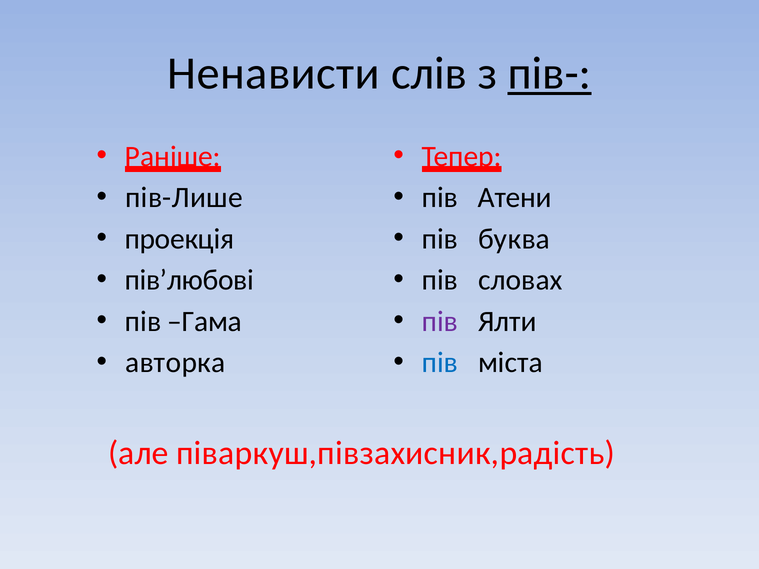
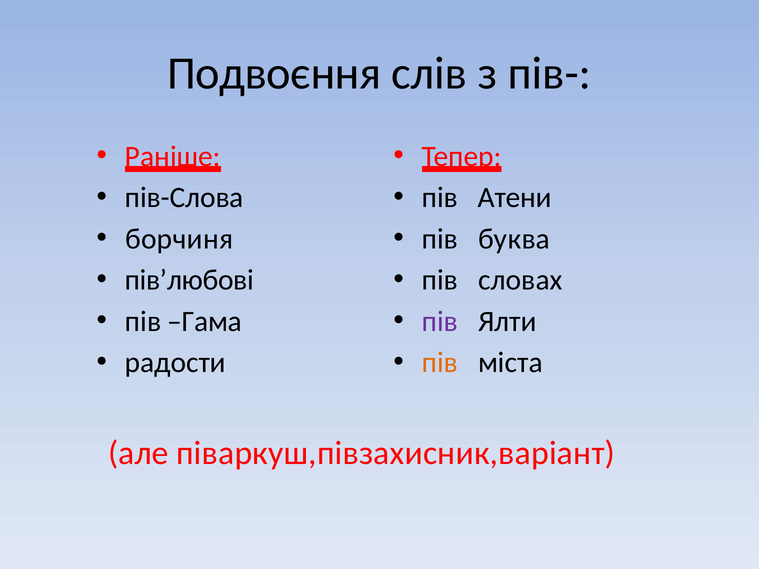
Ненависти: Ненависти -> Подвоєння (274, 73)
пів- underline: present -> none (550, 73)
пів-Лише: пів-Лише -> пів-Слова (184, 198)
проекція: проекція -> борчиня (179, 239)
авторка: авторка -> радости (175, 363)
пів colour: blue -> orange (440, 363)
піваркуш,півзахисник,радість: піваркуш,півзахисник,радість -> піваркуш,півзахисник,варіант (396, 453)
